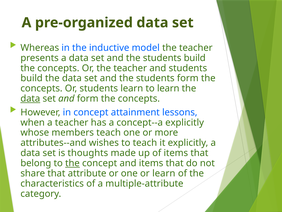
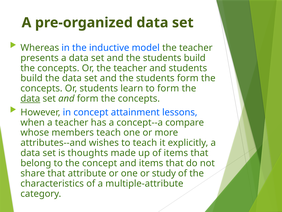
to learn: learn -> form (168, 88)
concept--a explicitly: explicitly -> compare (185, 122)
the underline: present -> none (72, 163)
or learn: learn -> study (164, 173)
